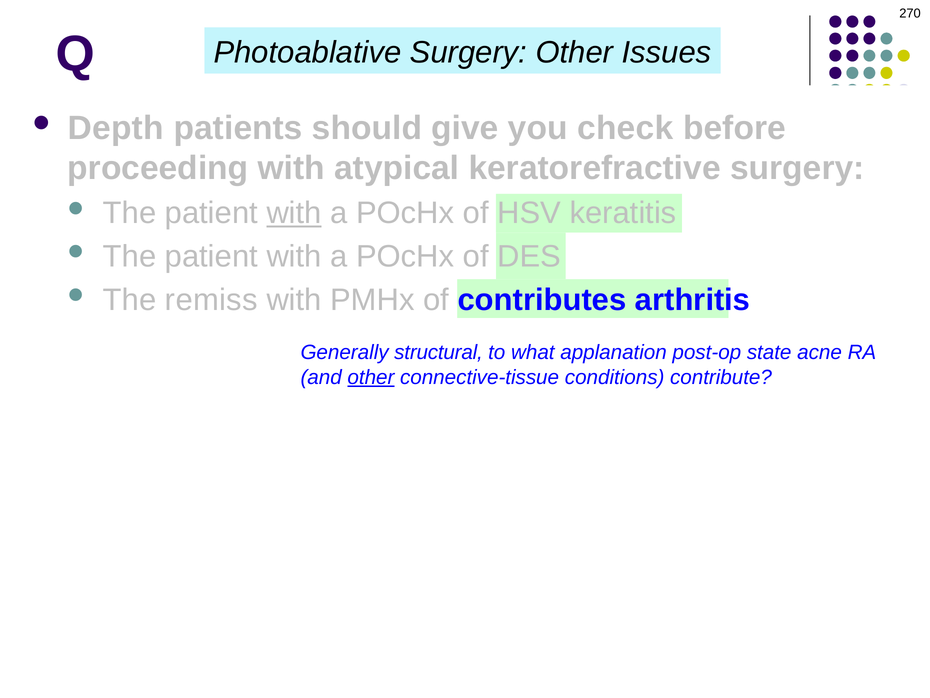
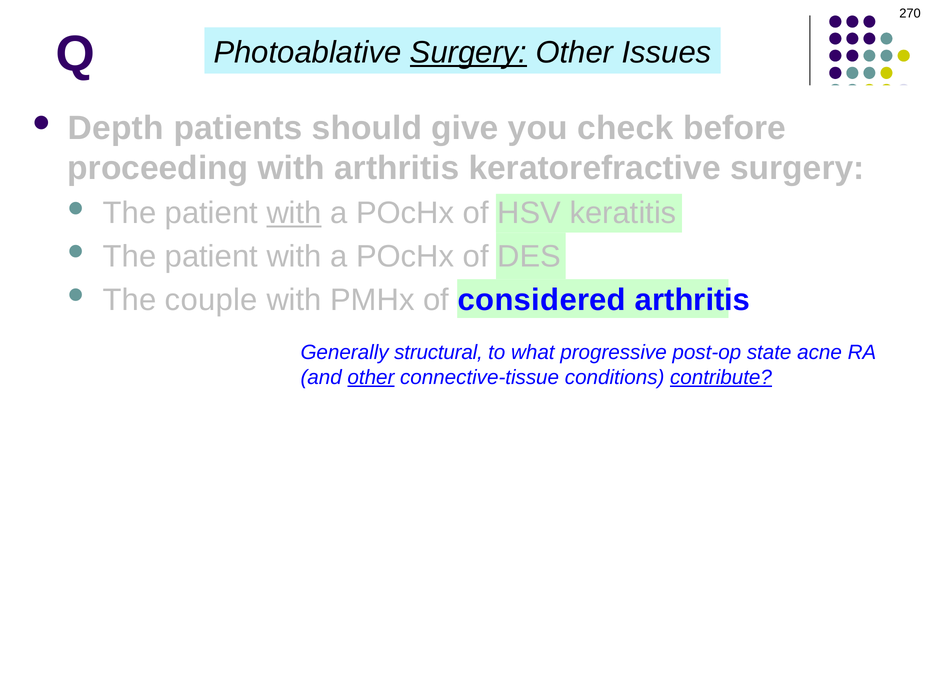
Surgery underline: none -> present (469, 53)
with atypical: atypical -> arthritis (397, 168)
remiss: remiss -> couple (211, 300)
contributes: contributes -> considered (542, 300)
applanation: applanation -> progressive (614, 352)
contribute underline: none -> present (721, 377)
